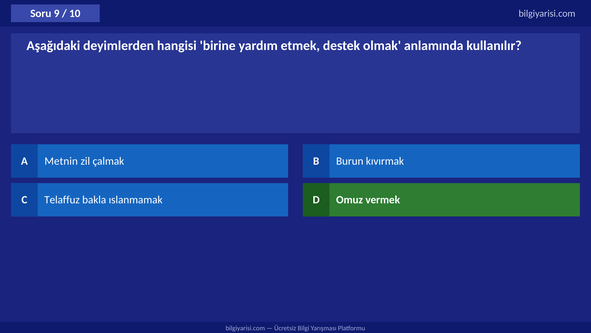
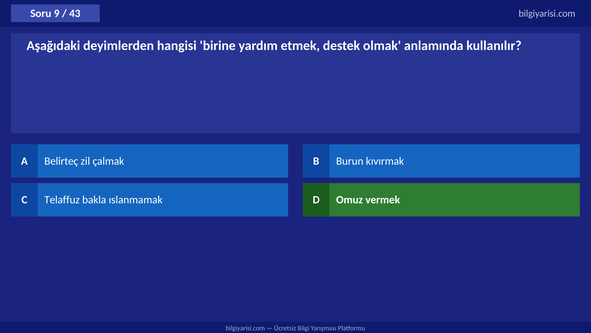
10: 10 -> 43 (75, 14)
Metnin: Metnin -> Belirteç (61, 161)
